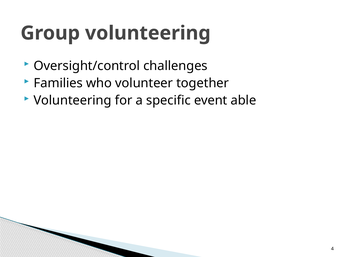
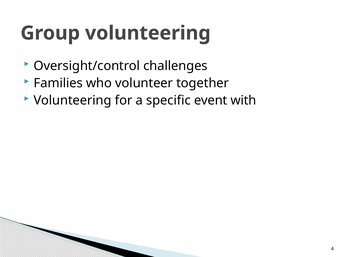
able: able -> with (244, 100)
